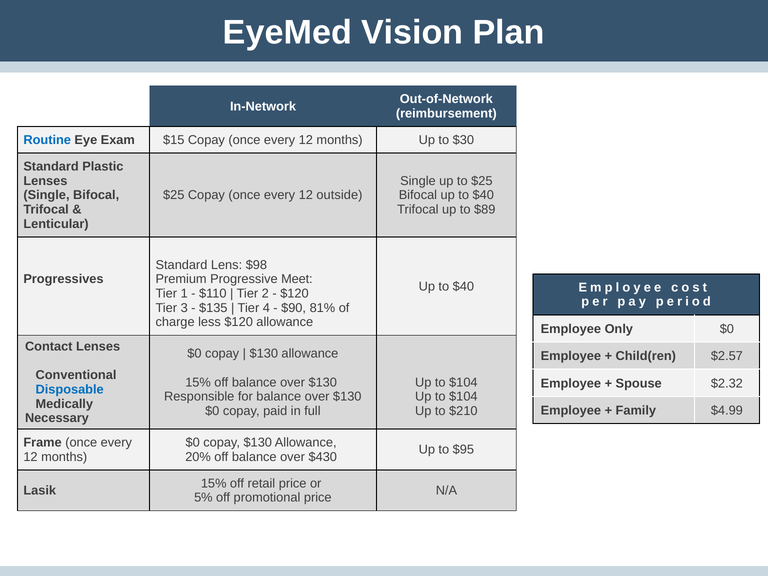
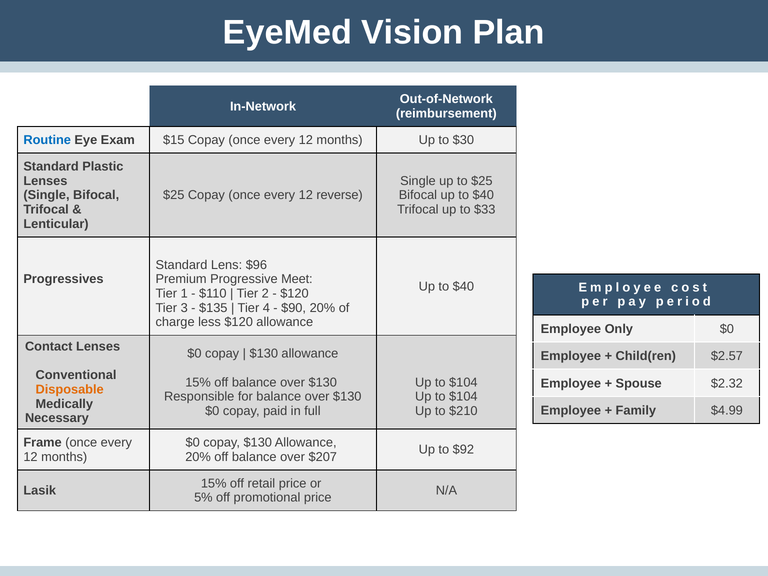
outside: outside -> reverse (340, 195)
$89: $89 -> $33 (485, 210)
$98: $98 -> $96 (256, 265)
$90 81%: 81% -> 20% (322, 308)
Disposable colour: blue -> orange (70, 389)
$95: $95 -> $92 (463, 450)
$430: $430 -> $207 (323, 457)
